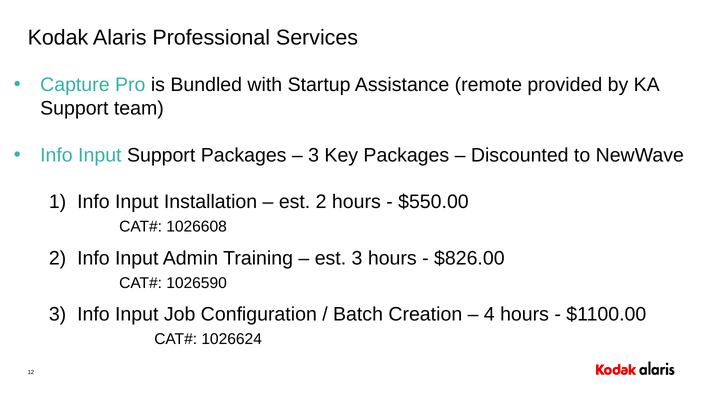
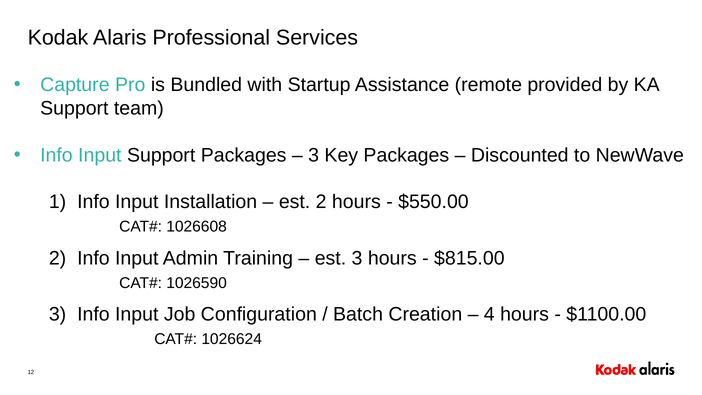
$826.00: $826.00 -> $815.00 (469, 258)
